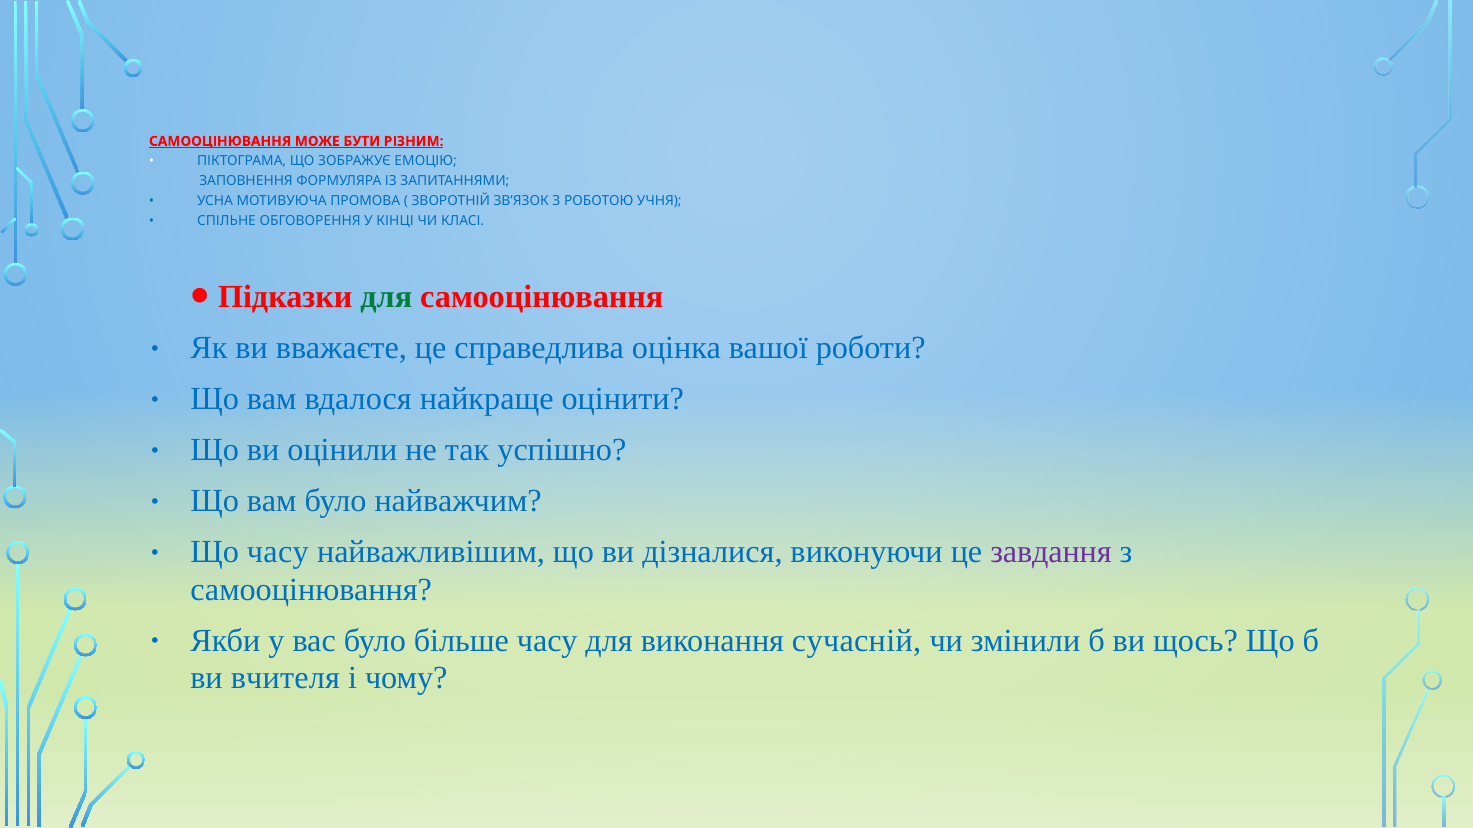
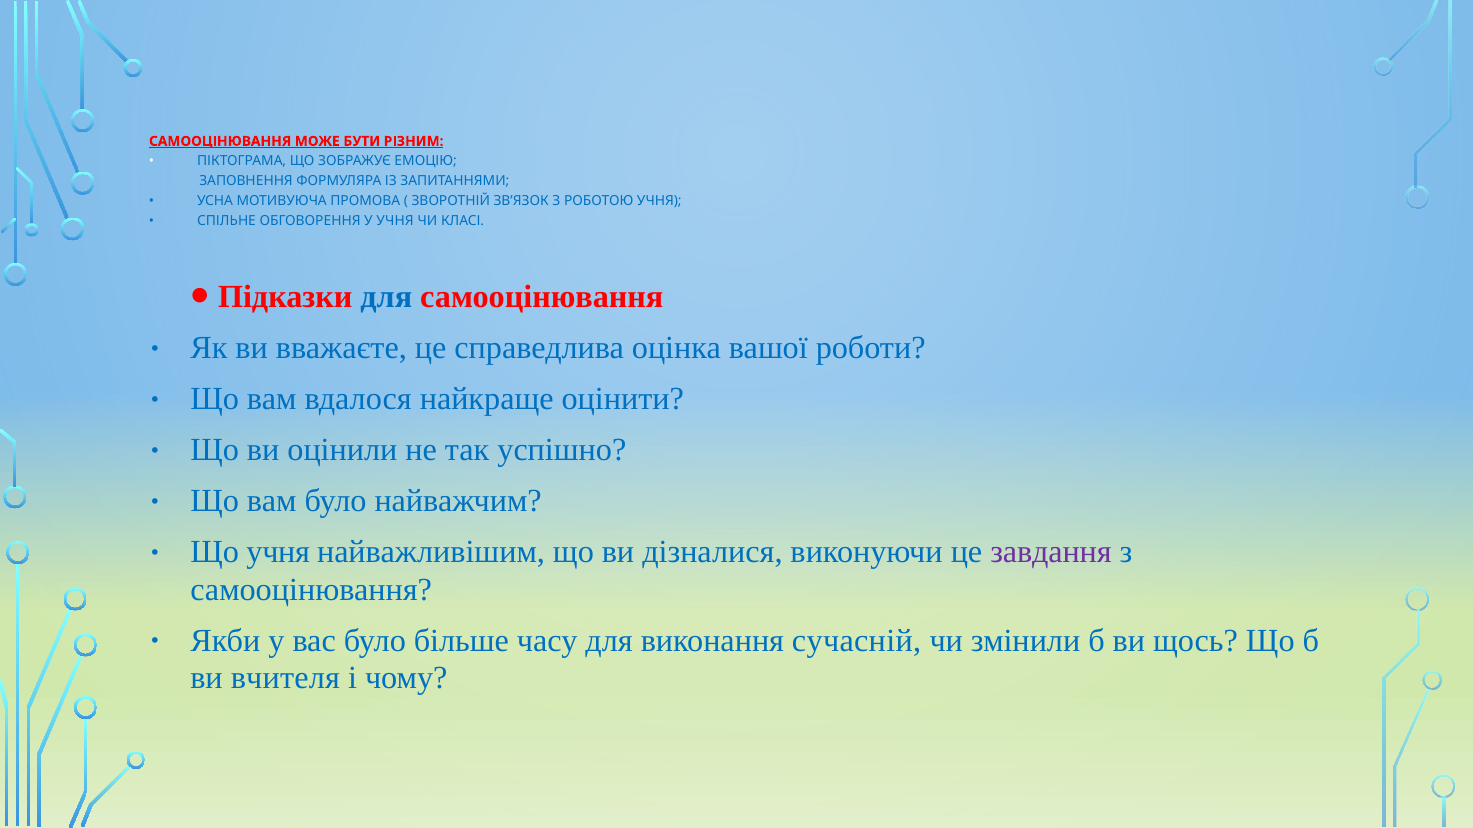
У КІНЦІ: КІНЦІ -> УЧНЯ (395, 221)
для colour: green -> blue (386, 297)
Що часу: часу -> учня (278, 553)
